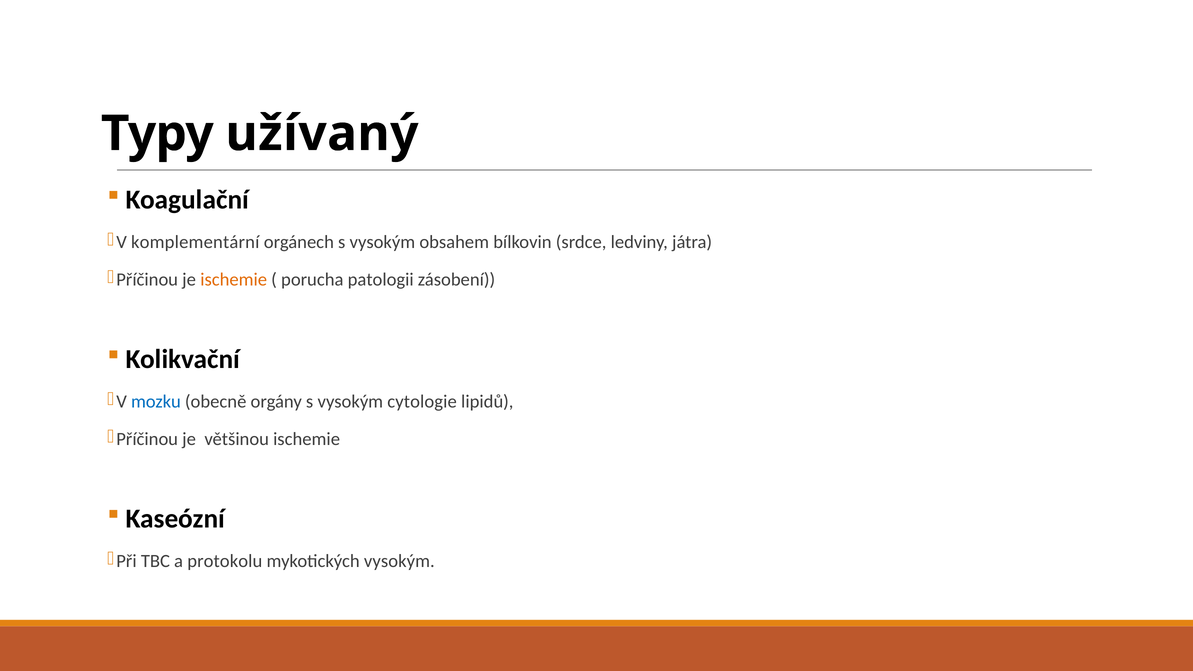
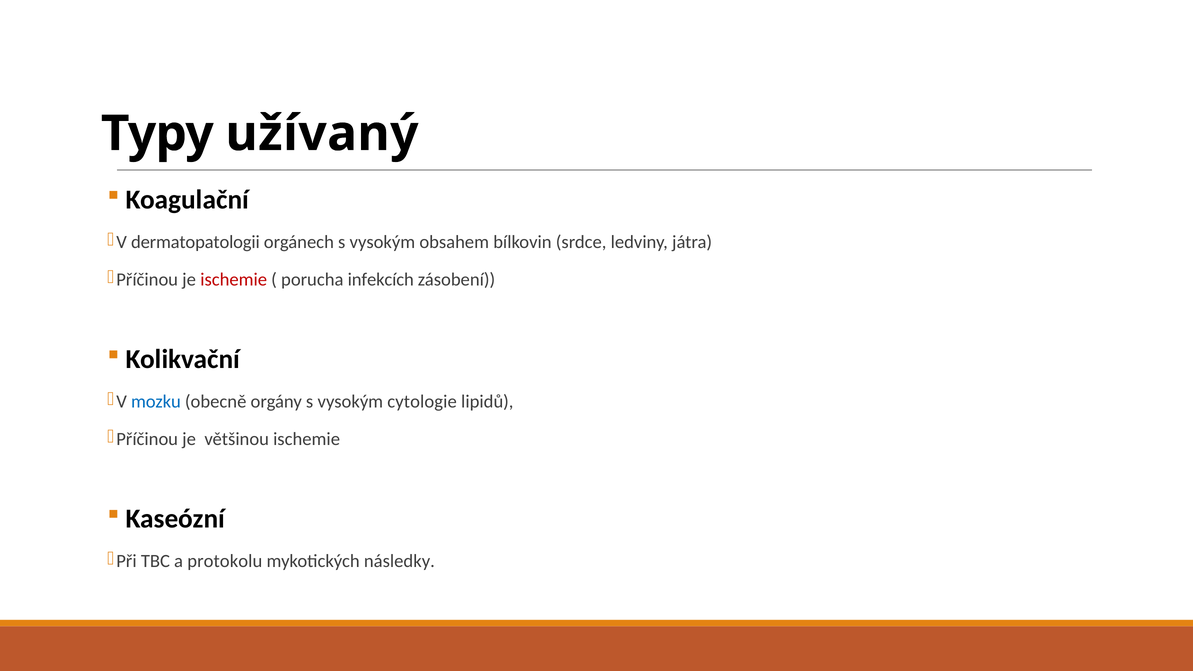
komplementární: komplementární -> dermatopatologii (195, 242)
ischemie colour: orange -> red (234, 279)
patologii: patologii -> infekcích (381, 279)
mykotických vysokým: vysokým -> následky (399, 561)
